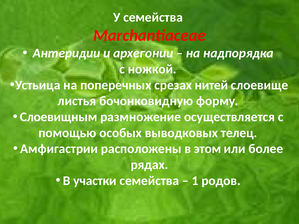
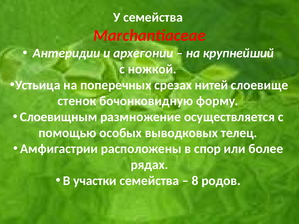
надпорядка: надпорядка -> крупнейший (238, 53)
листья: листья -> стенок (77, 101)
этом: этом -> спор (207, 149)
1: 1 -> 8 (195, 181)
